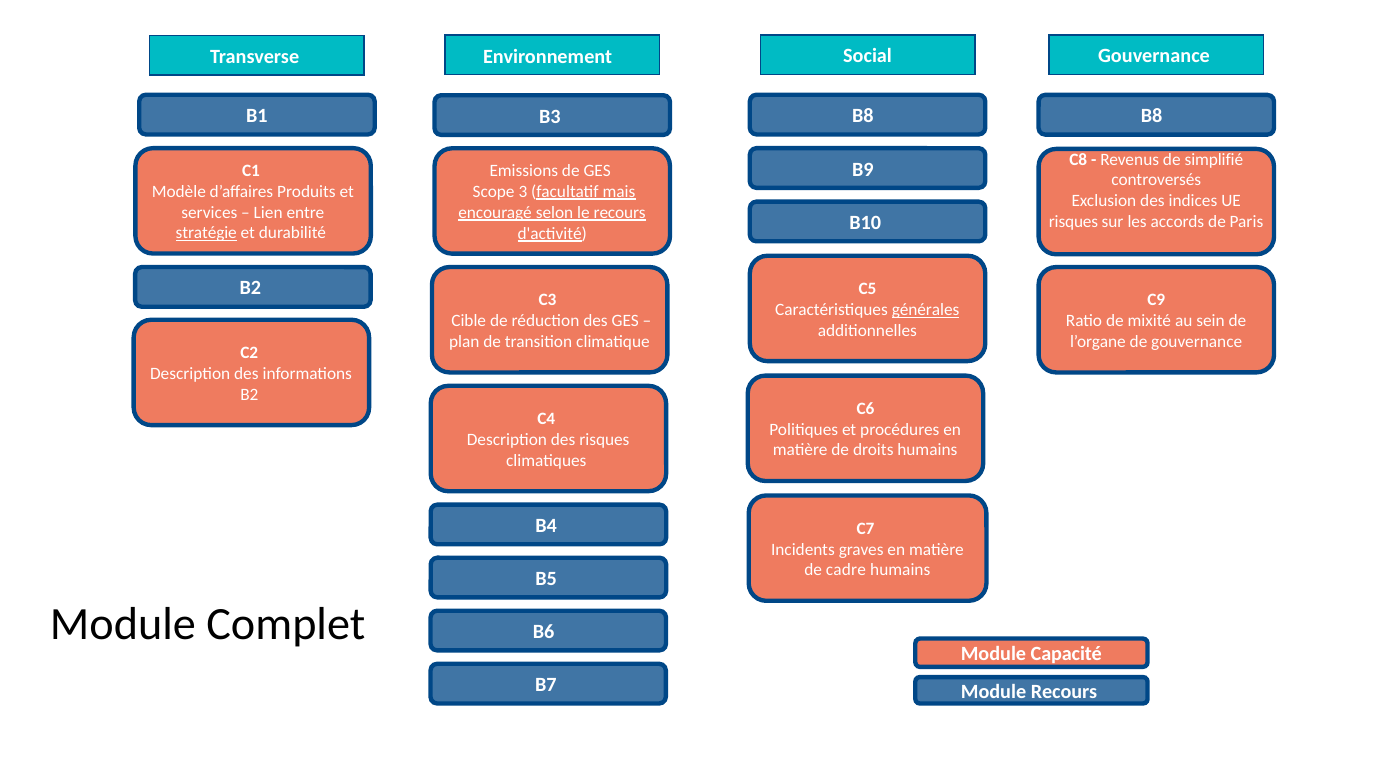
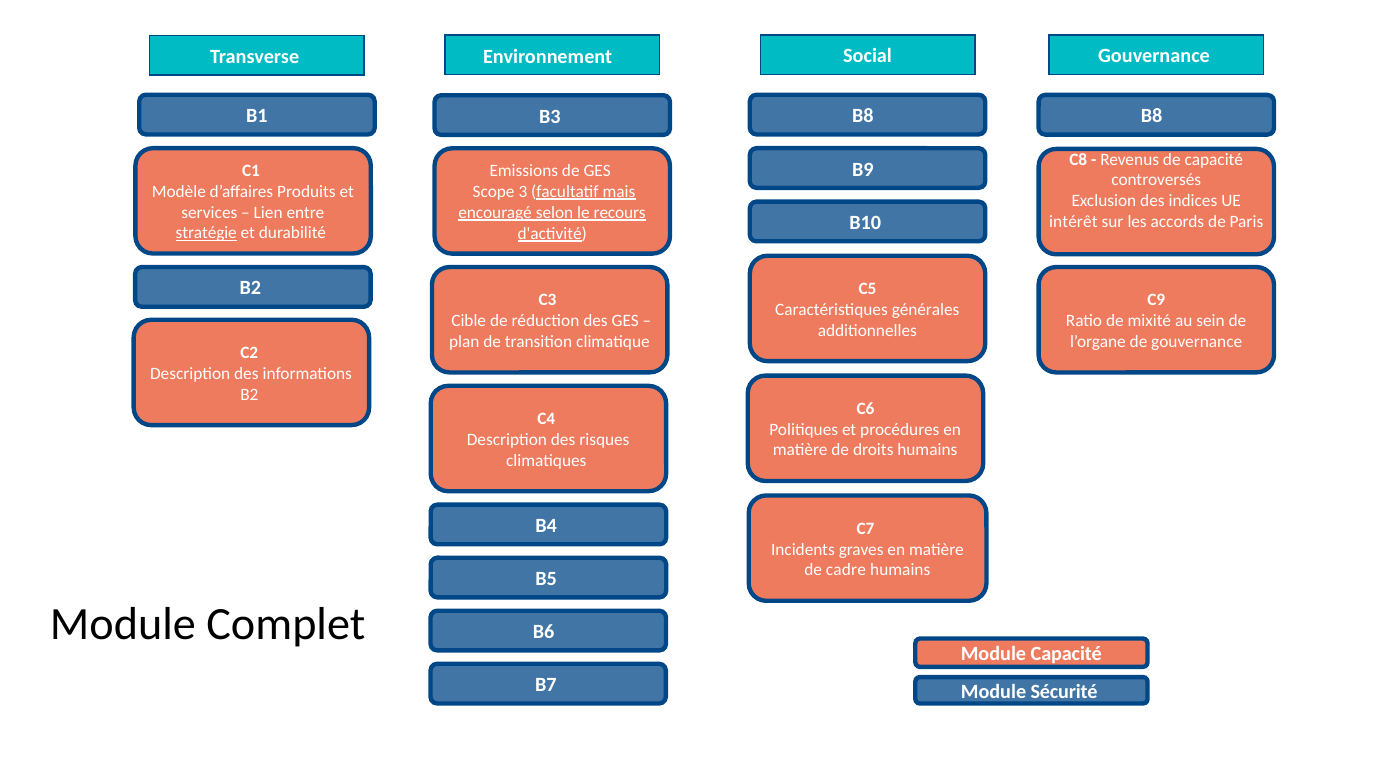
de simplifié: simplifié -> capacité (1214, 159)
risques: risques -> intérêt (1073, 222)
générales underline: present -> none (926, 309)
Module Recours: Recours -> Sécurité (1064, 691)
